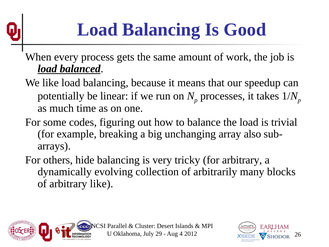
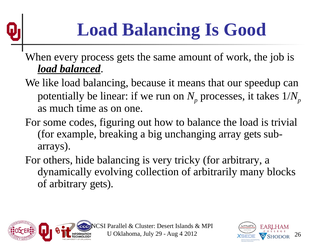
array also: also -> gets (252, 134)
arbitrary like: like -> gets (102, 183)
